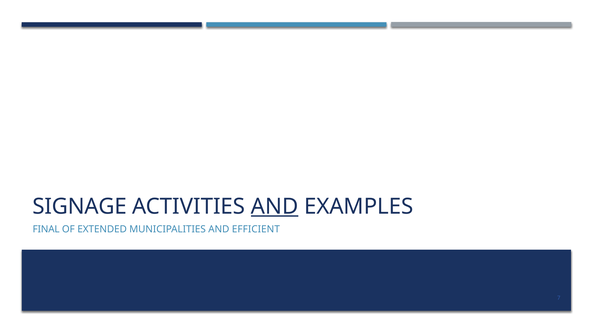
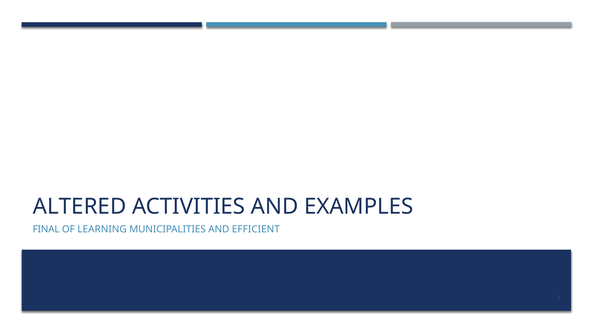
SIGNAGE: SIGNAGE -> ALTERED (80, 207)
AND underline: present -> none (275, 207)
EXTENDED: EXTENDED -> LEARNING (102, 230)
